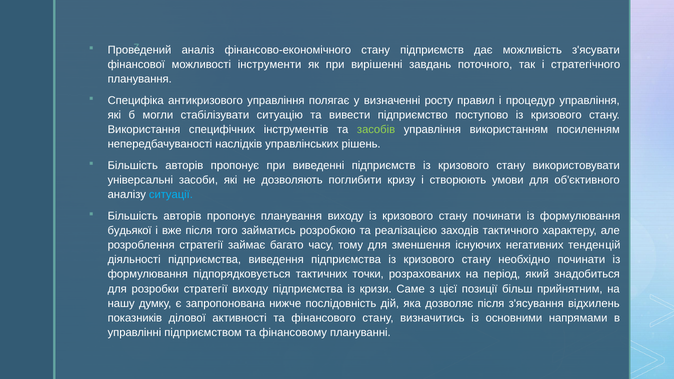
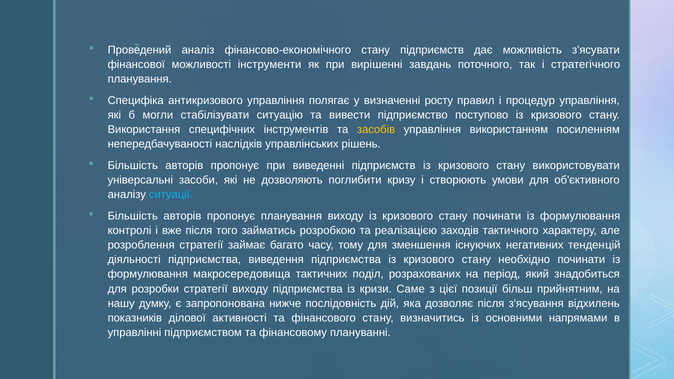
засобів colour: light green -> yellow (376, 130)
будьякої: будьякої -> контролі (130, 231)
підпорядковується: підпорядковується -> макросередовища (242, 274)
точки: точки -> поділ (368, 274)
